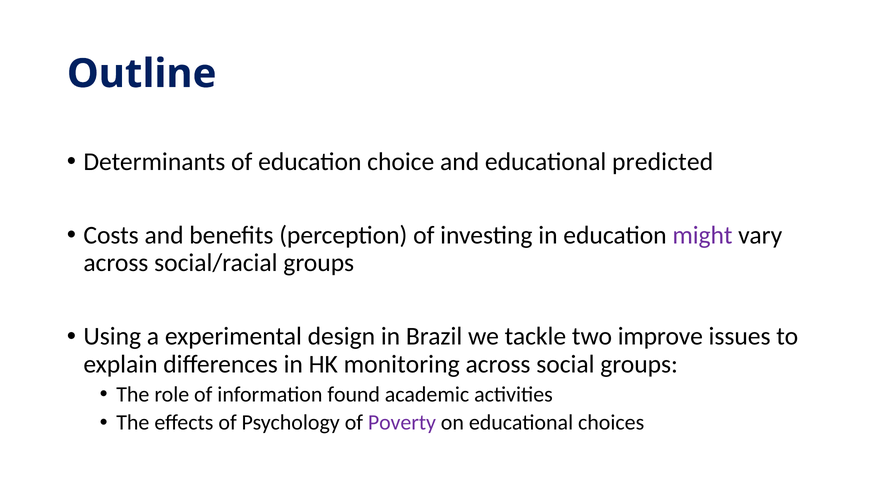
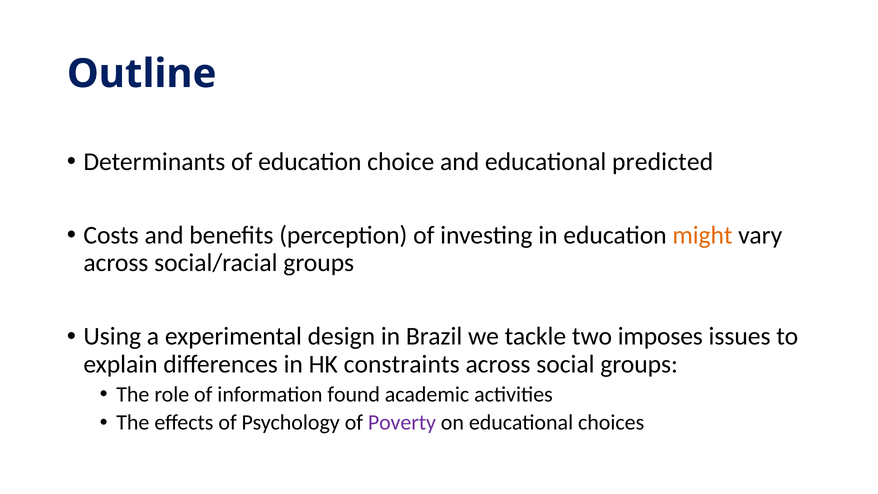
might colour: purple -> orange (702, 235)
improve: improve -> imposes (660, 336)
monitoring: monitoring -> constraints (402, 364)
